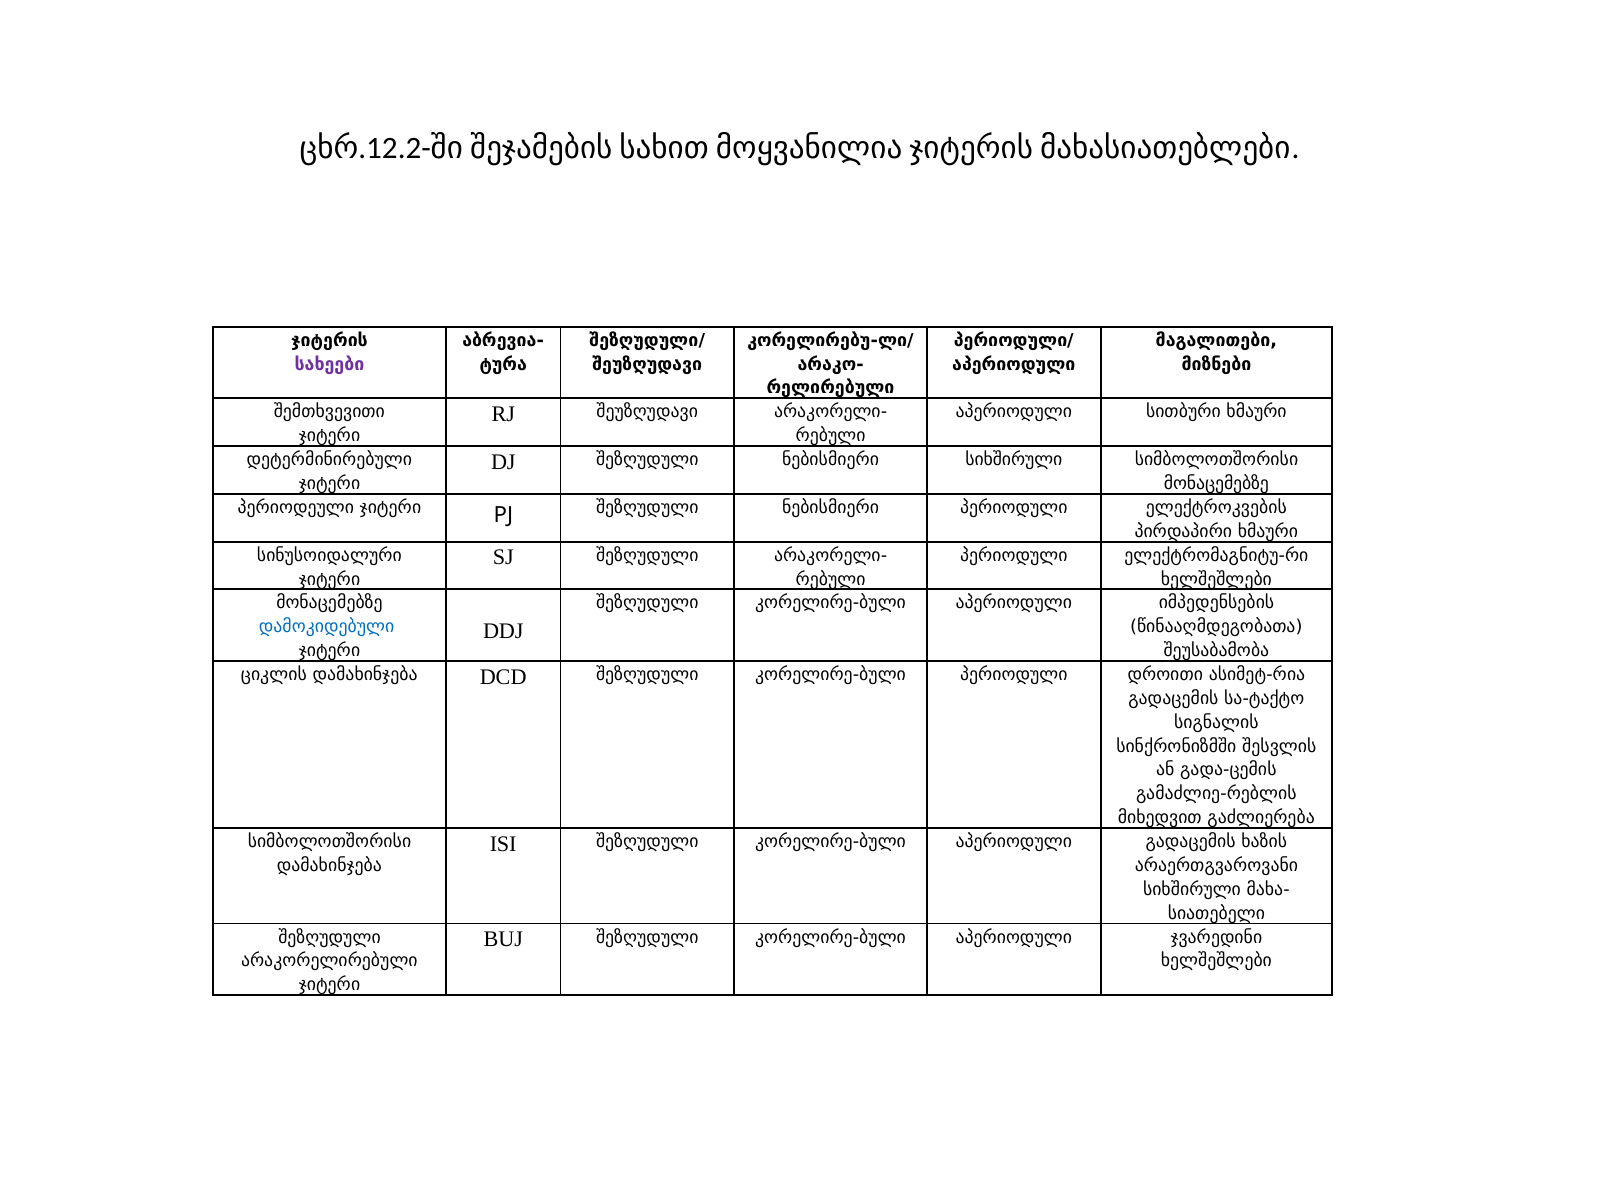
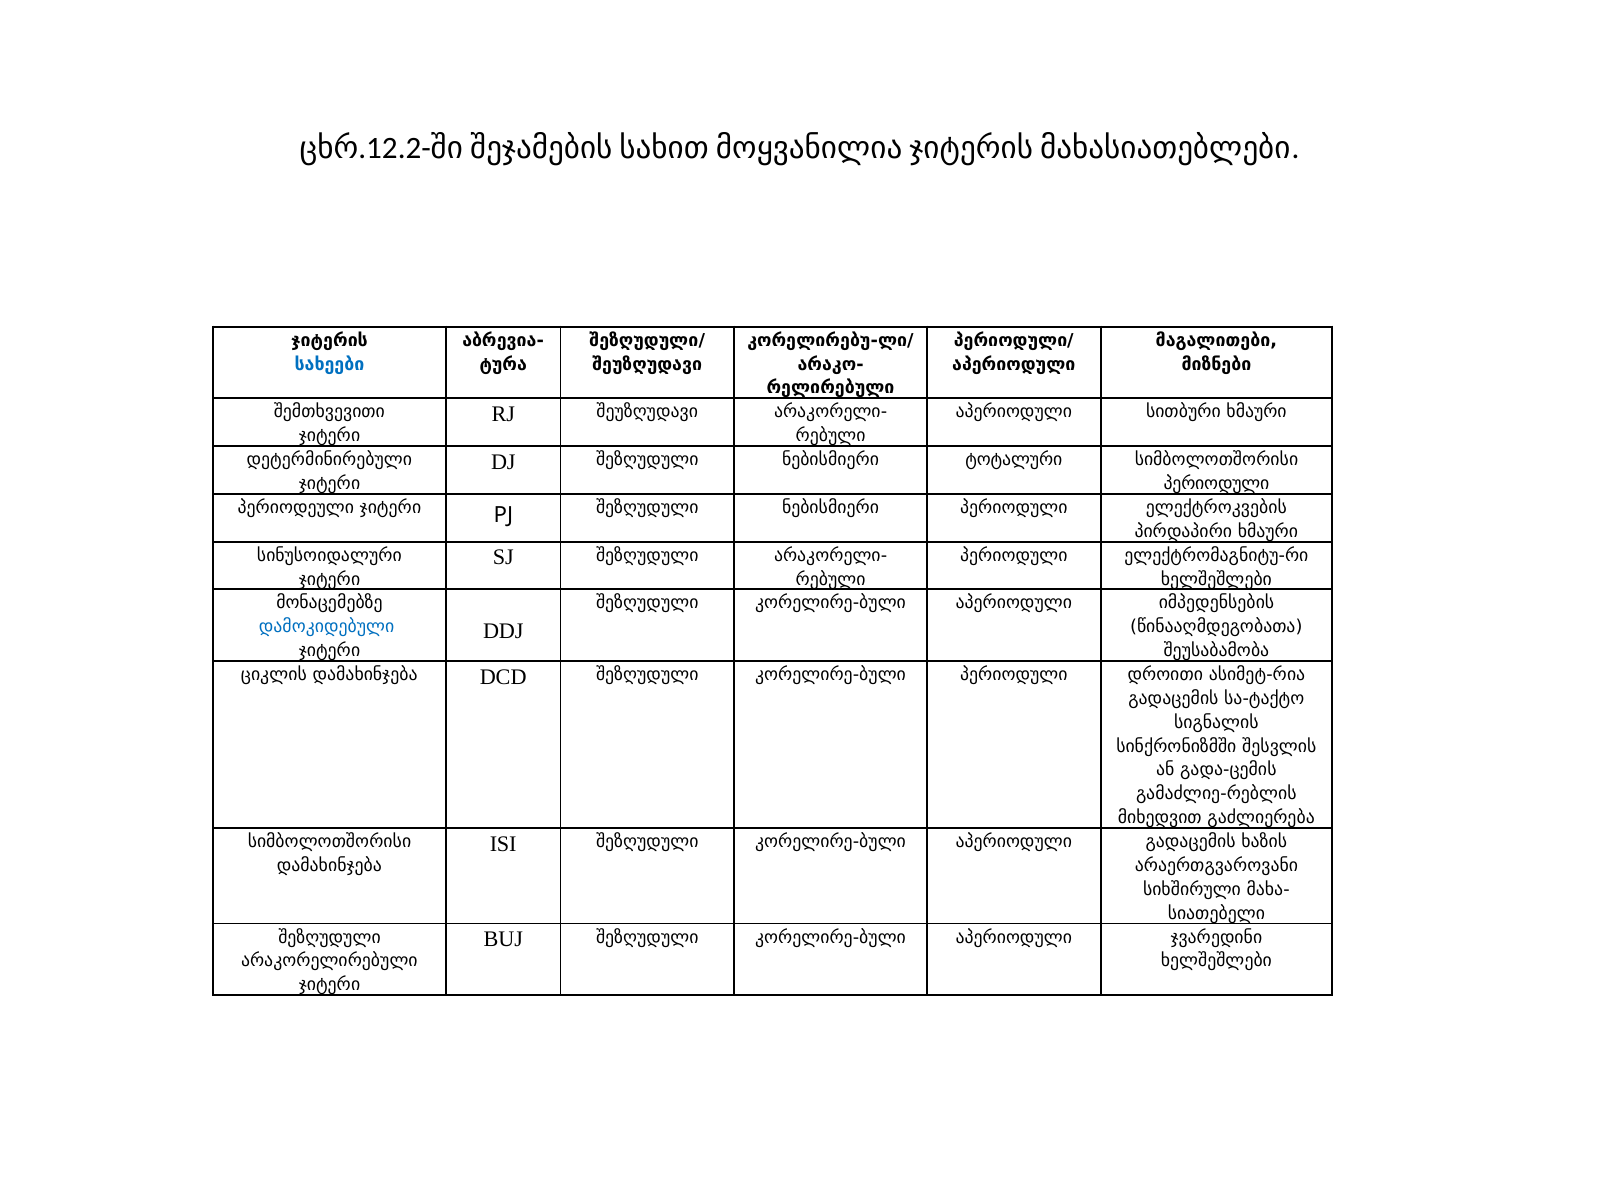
სახეები colour: purple -> blue (329, 364)
ნებისმიერი სიხშირული: სიხშირული -> ტოტალური (1014, 460)
მონაცემებზე: მონაცემებზე -> პერიოდული (1216, 484)
